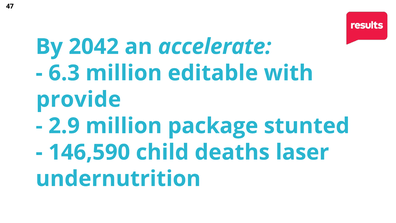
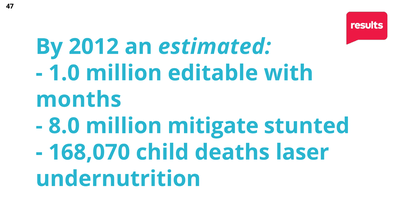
2042: 2042 -> 2012 (94, 47)
accelerate: accelerate -> estimated (215, 47)
6.3: 6.3 -> 1.0 (64, 73)
provide: provide -> months (79, 99)
2.9: 2.9 -> 8.0 (64, 126)
package: package -> mitigate (213, 126)
146,590: 146,590 -> 168,070 (89, 152)
